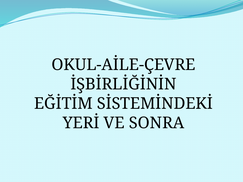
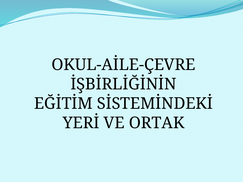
SONRA: SONRA -> ORTAK (157, 123)
